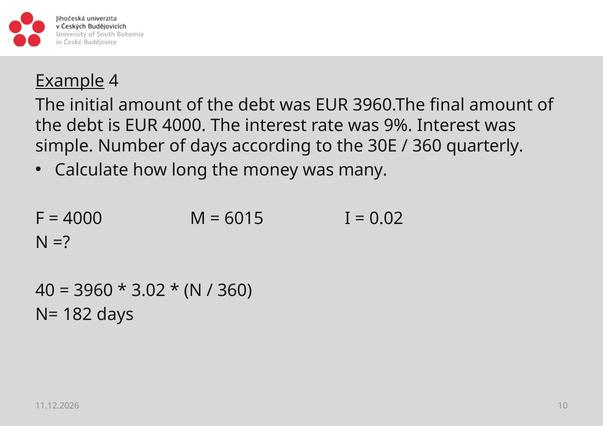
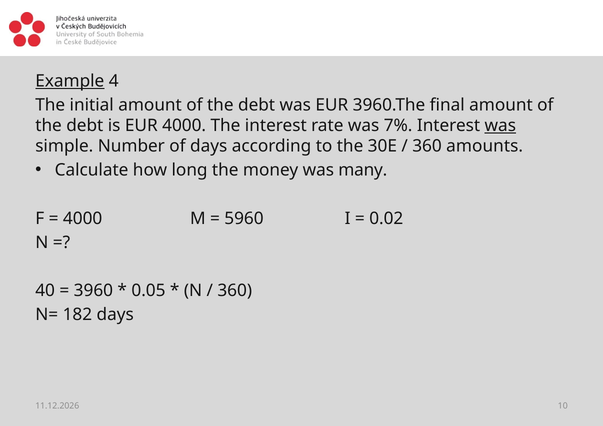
9%: 9% -> 7% (398, 126)
was underline: none -> present (500, 126)
quarterly: quarterly -> amounts (485, 146)
6015: 6015 -> 5960 (244, 219)
3.02: 3.02 -> 0.05 (148, 291)
